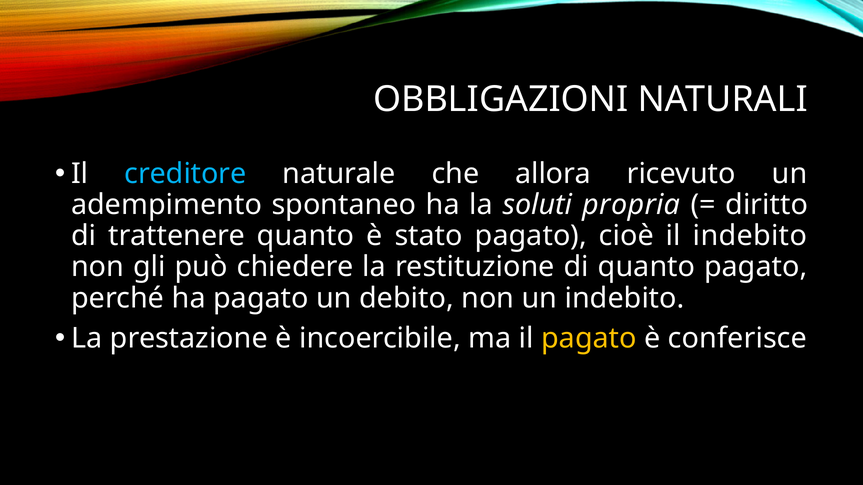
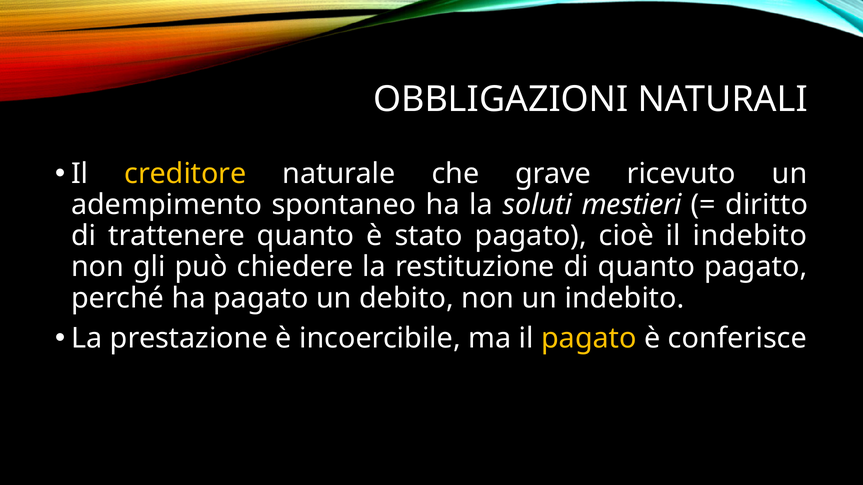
creditore colour: light blue -> yellow (185, 174)
allora: allora -> grave (553, 174)
propria: propria -> mestieri (632, 205)
